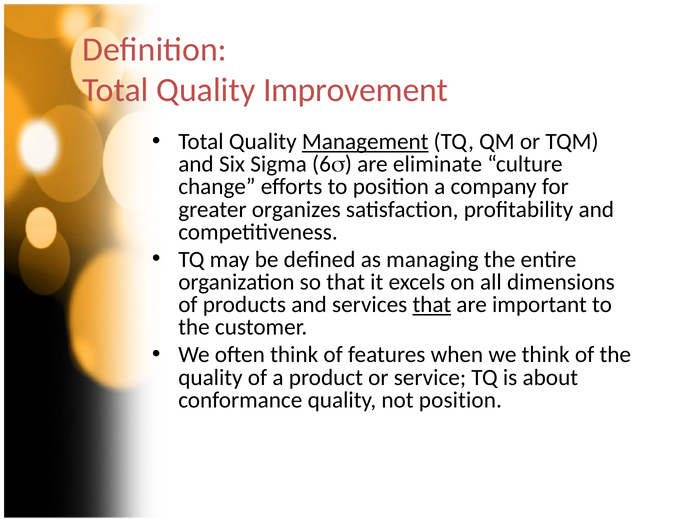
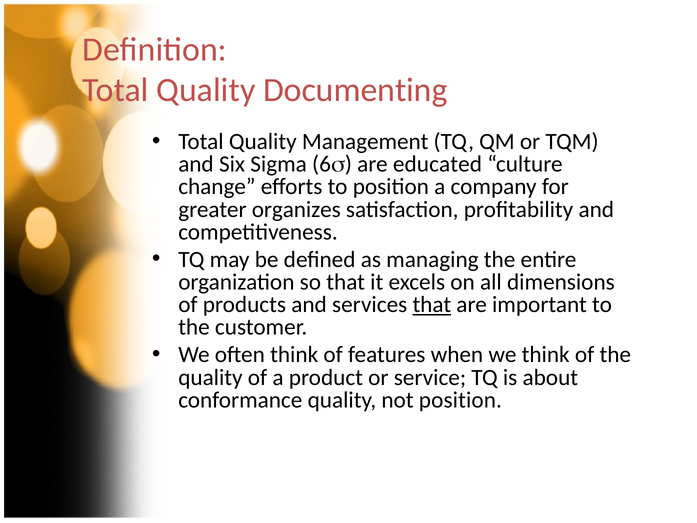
Improvement: Improvement -> Documenting (355, 90)
Management underline: present -> none (365, 142)
eliminate: eliminate -> educated (437, 164)
